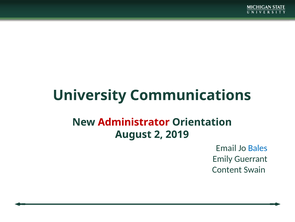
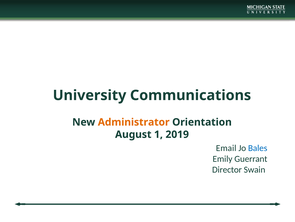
Administrator colour: red -> orange (134, 122)
2: 2 -> 1 (158, 134)
Content: Content -> Director (227, 169)
